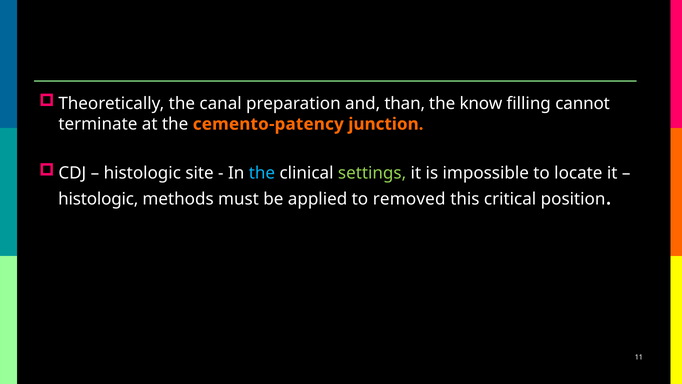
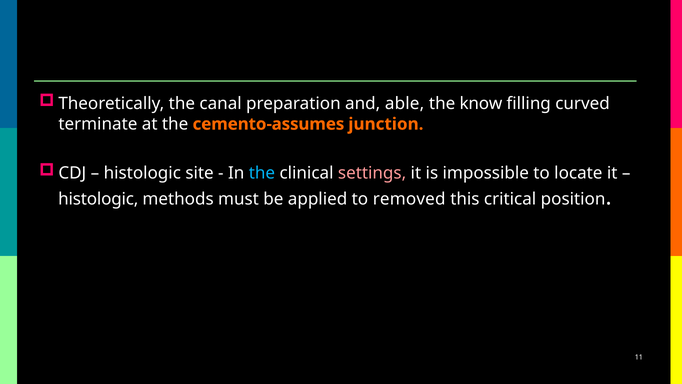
than: than -> able (405, 103)
cannot: cannot -> curved (583, 103)
cemento-patency: cemento-patency -> cemento-assumes (268, 124)
settings colour: light green -> pink (372, 173)
